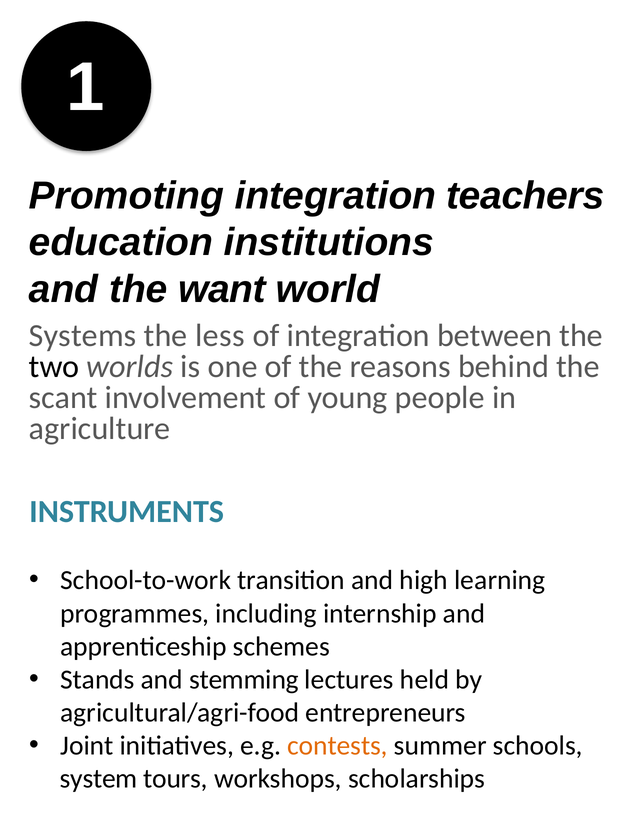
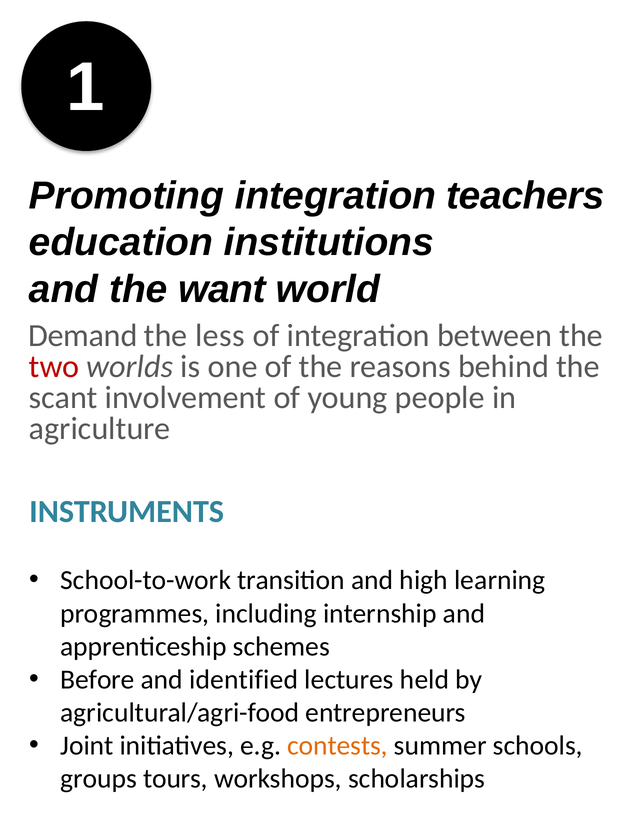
Systems: Systems -> Demand (83, 336)
two colour: black -> red (54, 367)
Stands: Stands -> Before (97, 680)
stemming: stemming -> identified (244, 680)
system: system -> groups (99, 780)
